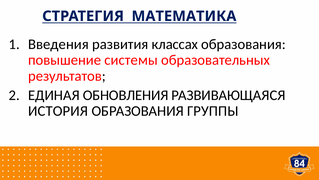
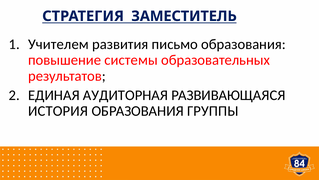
МАТЕМАТИКА: МАТЕМАТИКА -> ЗАМЕСТИТЕЛЬ (184, 16)
Введения: Введения -> Учителем (58, 44)
классах: классах -> письмо (175, 44)
ОБНОВЛЕНИЯ: ОБНОВЛЕНИЯ -> АУДИТОРНАЯ (125, 95)
